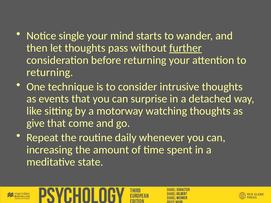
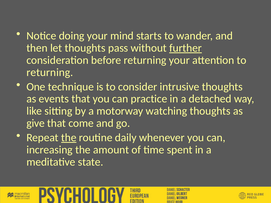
single: single -> doing (72, 36)
surprise: surprise -> practice (149, 99)
the underline: none -> present (69, 138)
